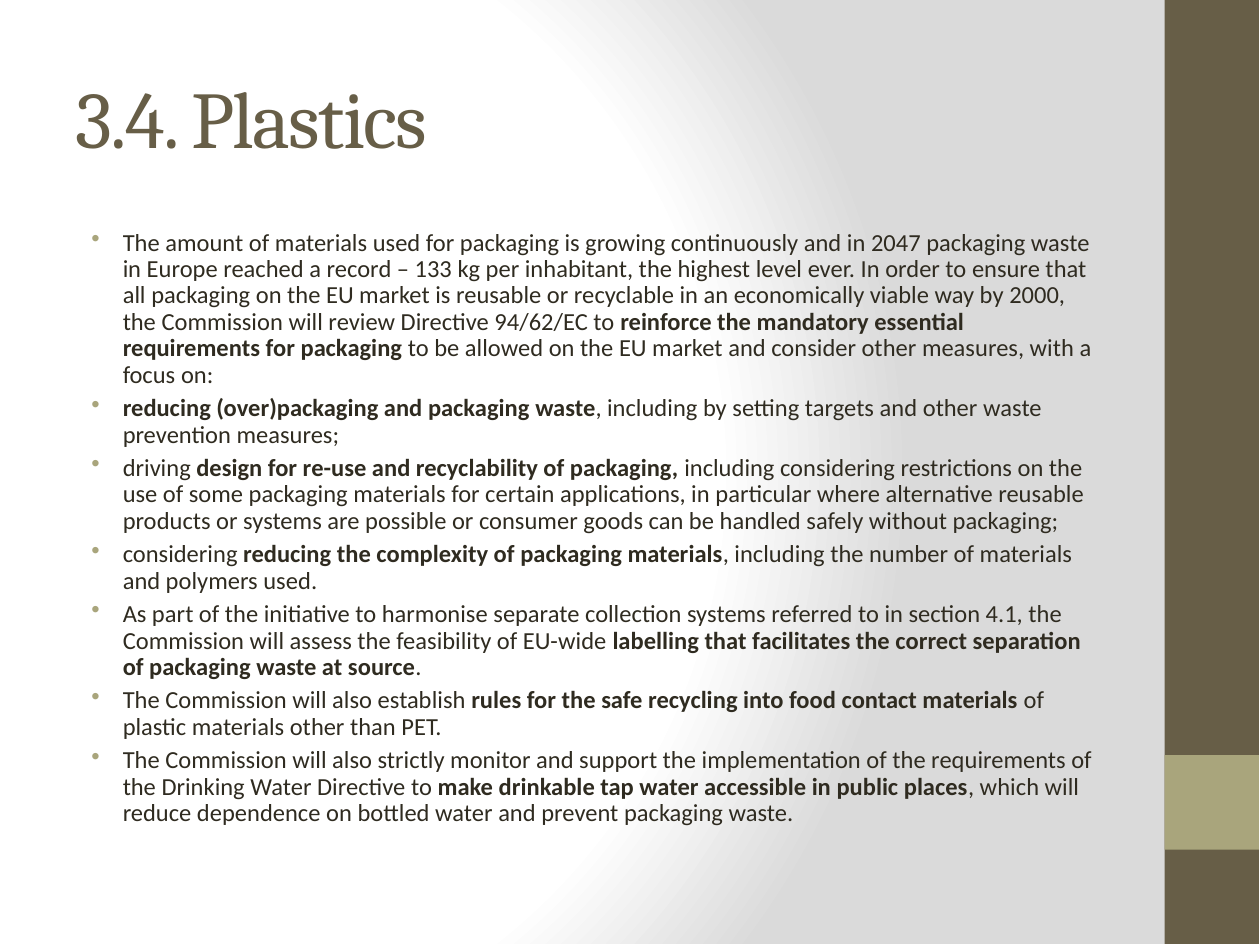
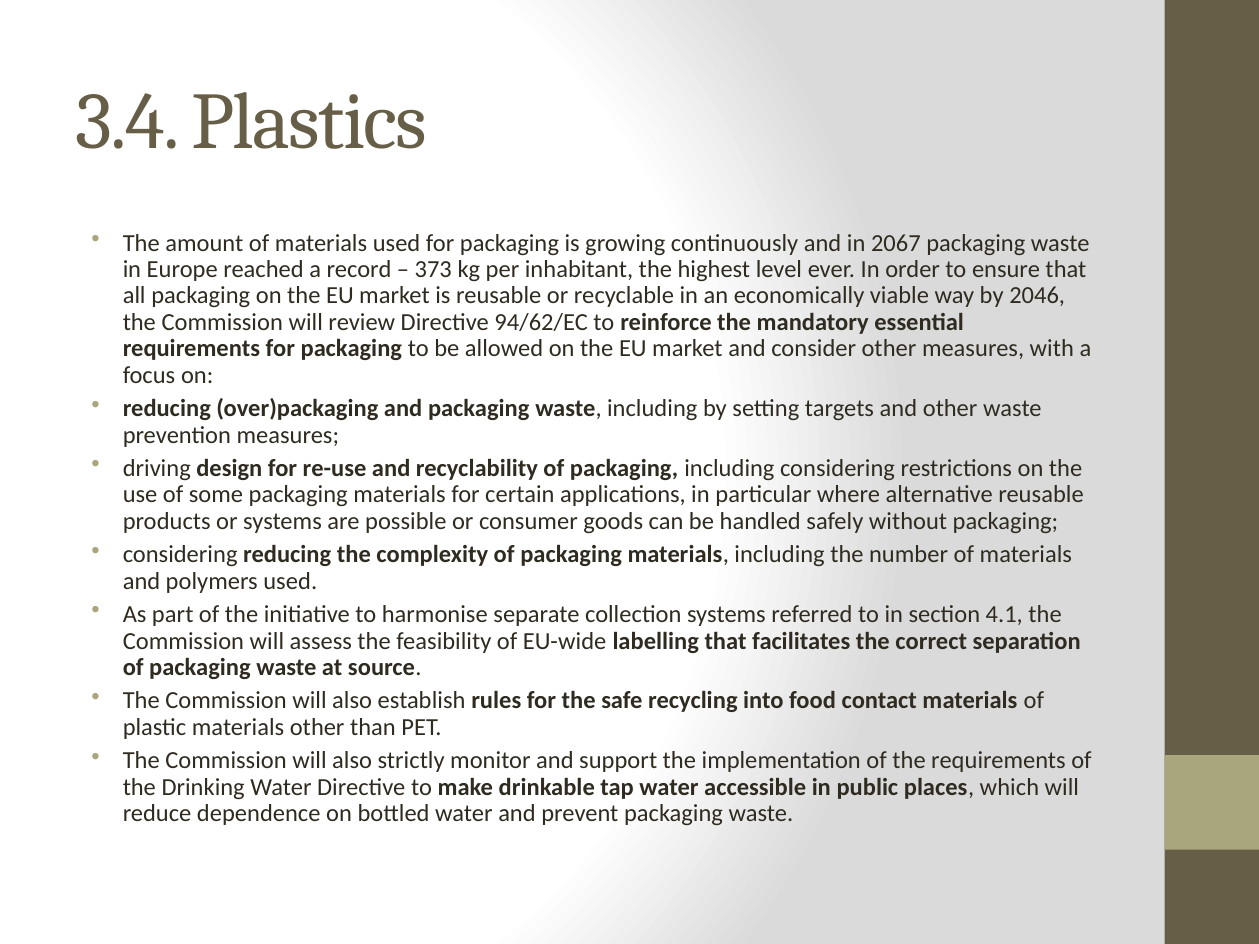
2047: 2047 -> 2067 (896, 243)
133: 133 -> 373 (433, 269)
2000: 2000 -> 2046 (1037, 296)
